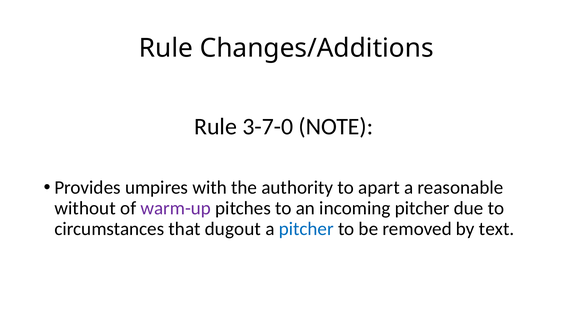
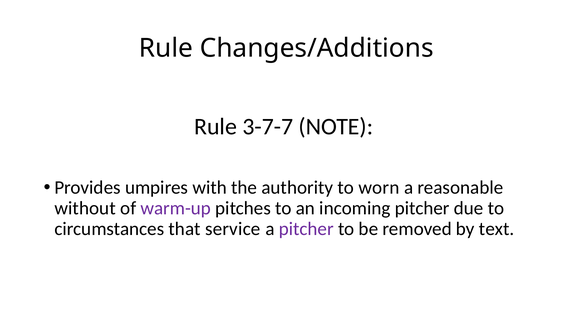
3-7-0: 3-7-0 -> 3-7-7 (268, 127)
apart: apart -> worn (379, 188)
dugout: dugout -> service (233, 229)
pitcher colour: blue -> purple (306, 229)
